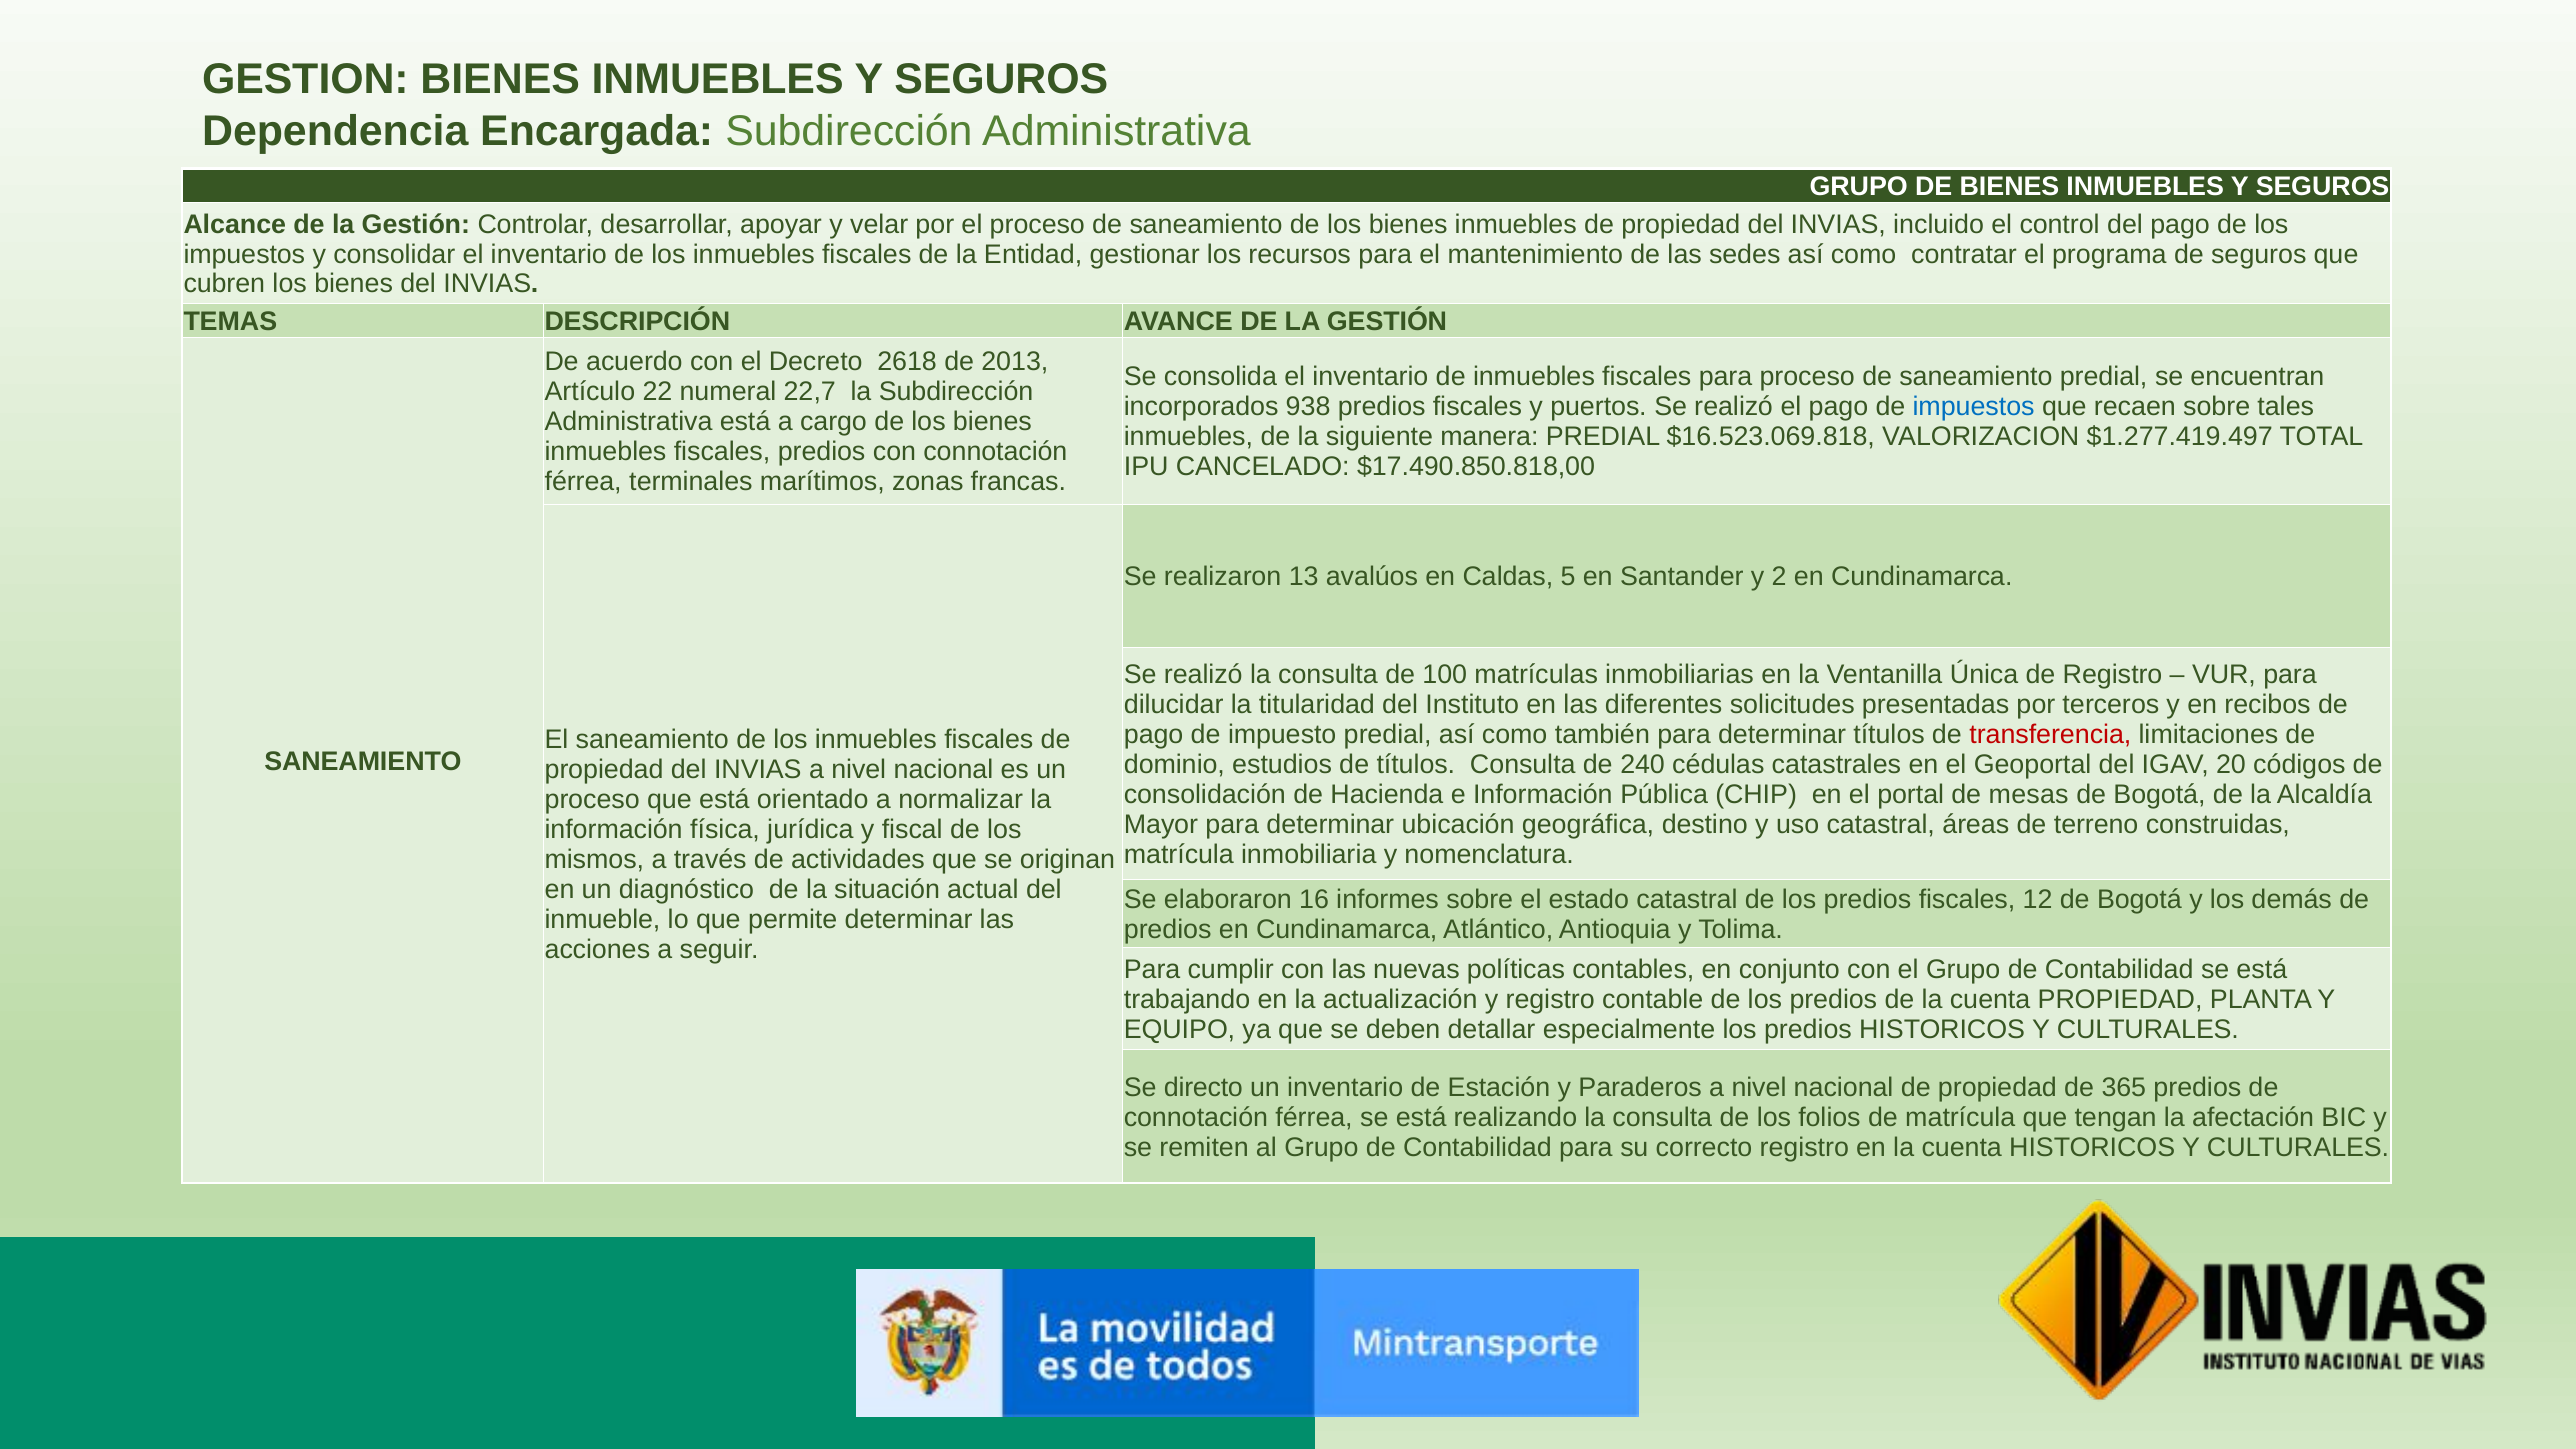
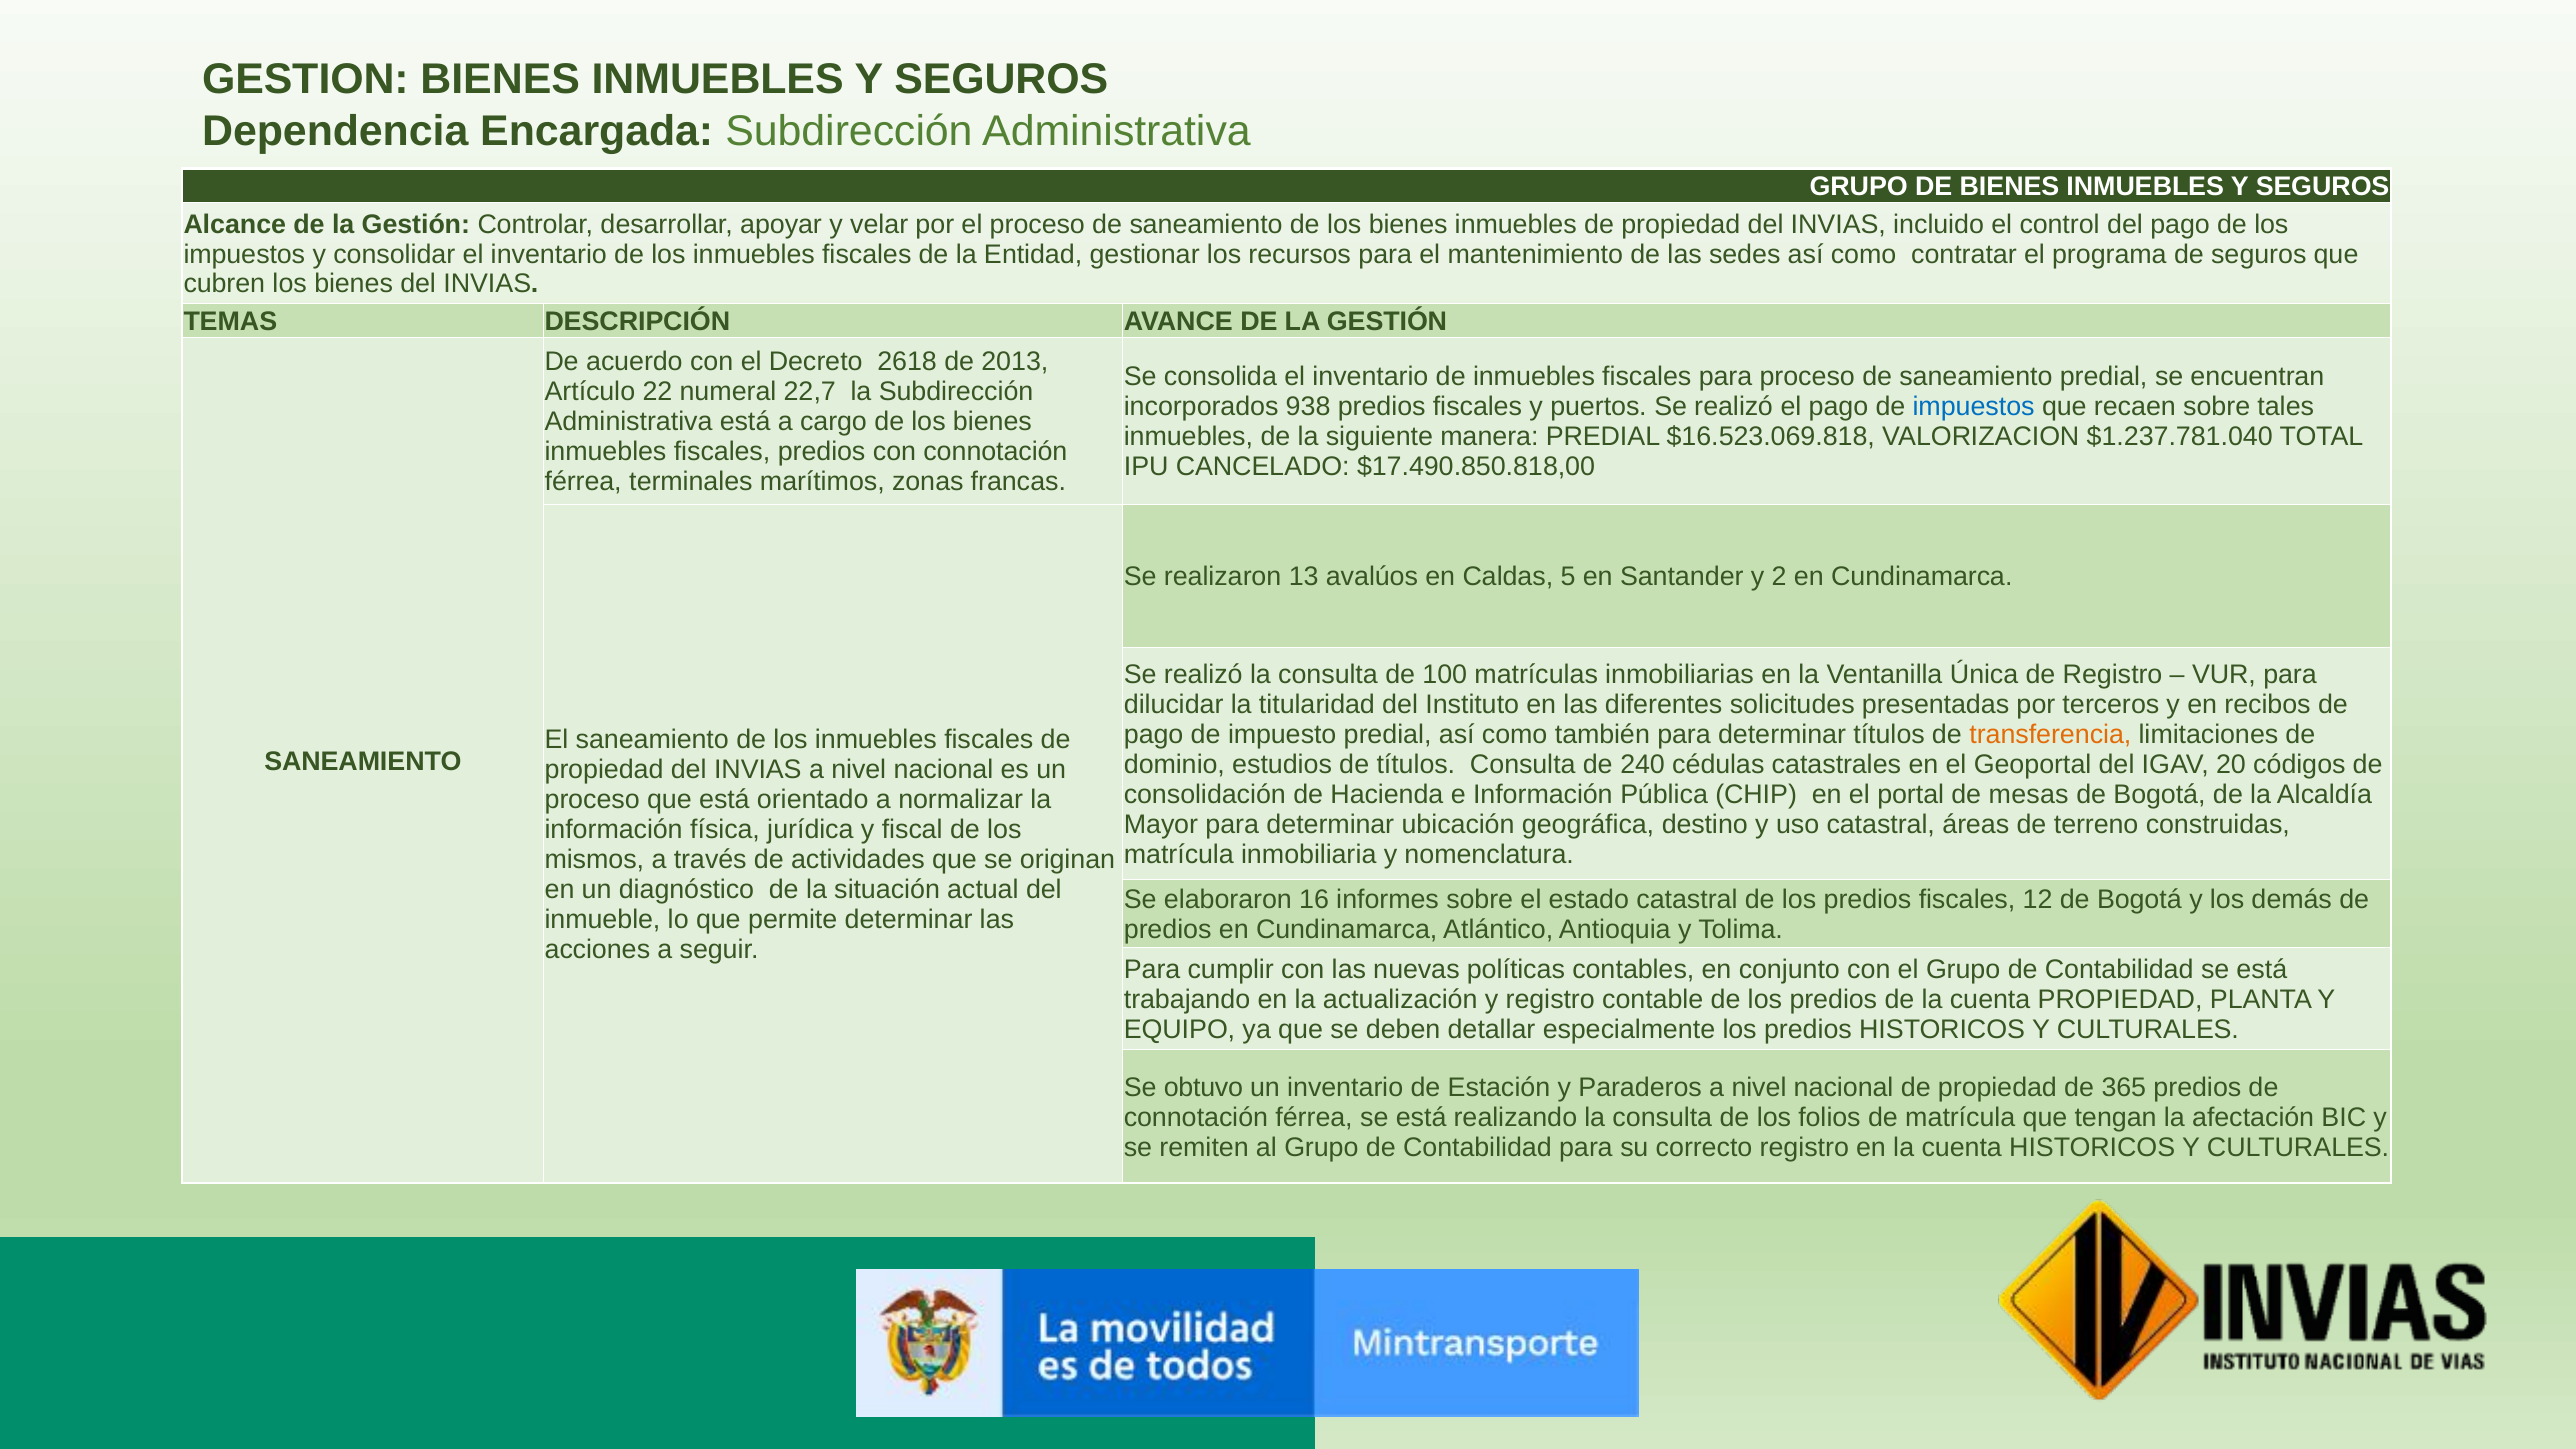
$1.277.419.497: $1.277.419.497 -> $1.237.781.040 (2180, 437)
transferencia colour: red -> orange (2050, 735)
directo: directo -> obtuvo (1203, 1087)
